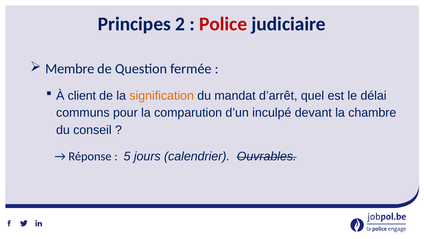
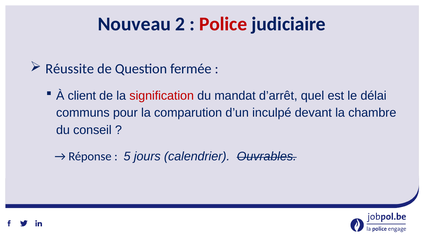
Principes: Principes -> Nouveau (134, 24)
Membre: Membre -> Réussite (70, 69)
signification colour: orange -> red (162, 96)
